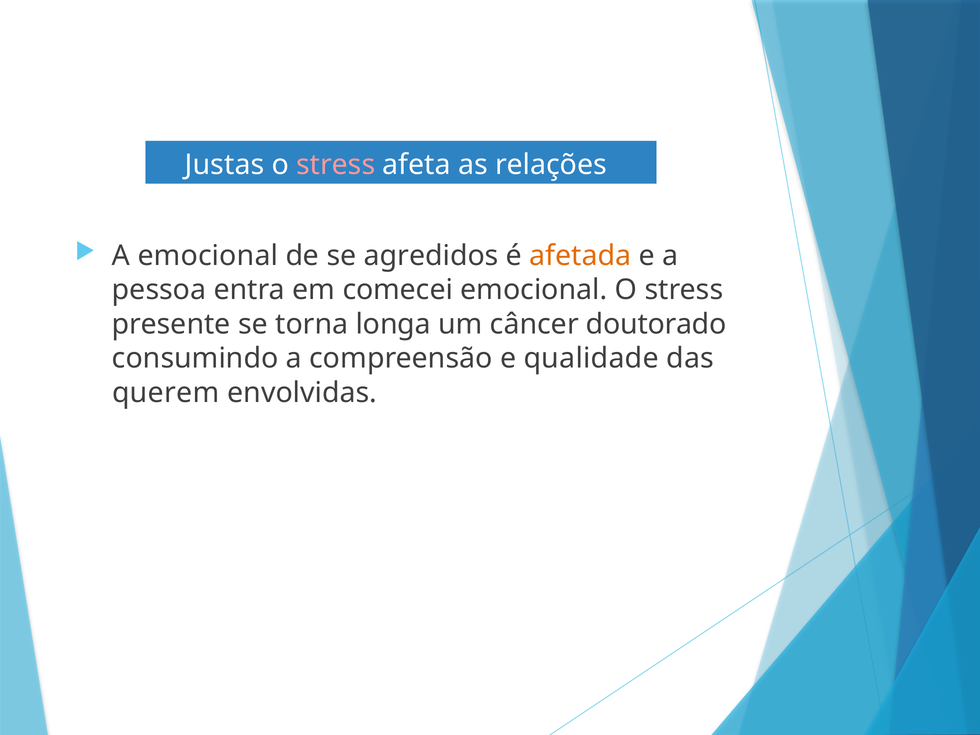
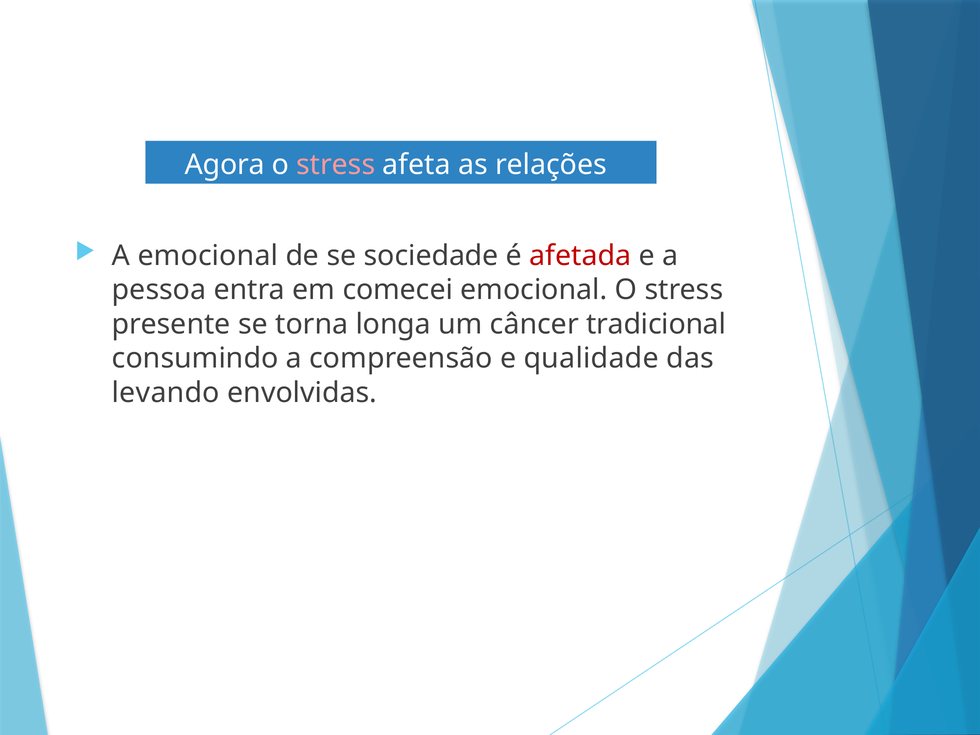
Justas: Justas -> Agora (225, 165)
agredidos: agredidos -> sociedade (431, 256)
afetada colour: orange -> red (580, 256)
doutorado: doutorado -> tradicional (656, 324)
querem: querem -> levando (166, 393)
